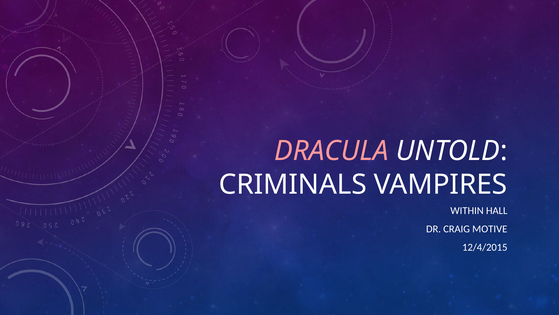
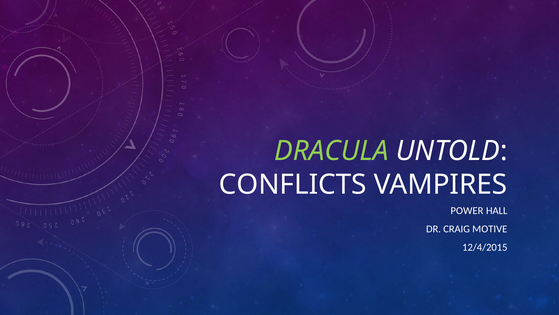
DRACULA colour: pink -> light green (331, 151)
CRIMINALS: CRIMINALS -> CONFLICTS (293, 184)
WITHIN: WITHIN -> POWER (467, 210)
